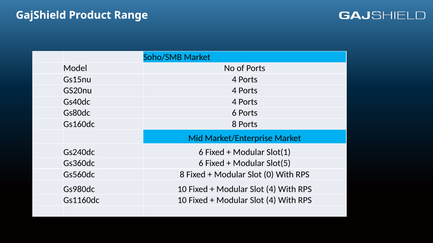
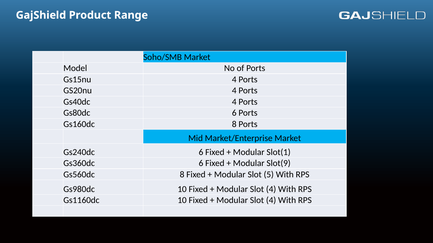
Slot(5: Slot(5 -> Slot(9 (279, 164)
0: 0 -> 5 (269, 175)
